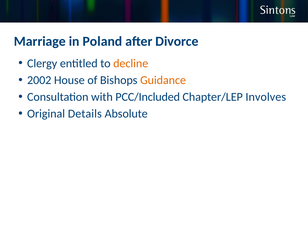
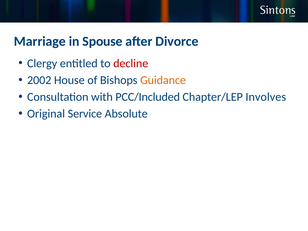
Poland: Poland -> Spouse (103, 41)
decline colour: orange -> red (131, 63)
Details: Details -> Service (85, 114)
